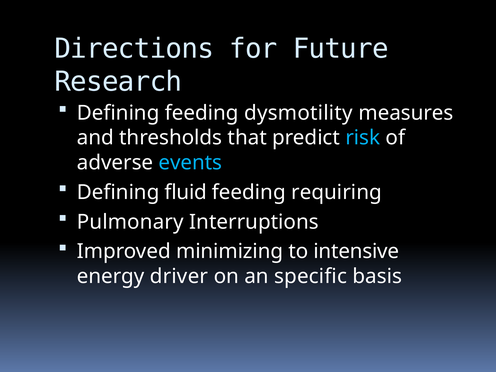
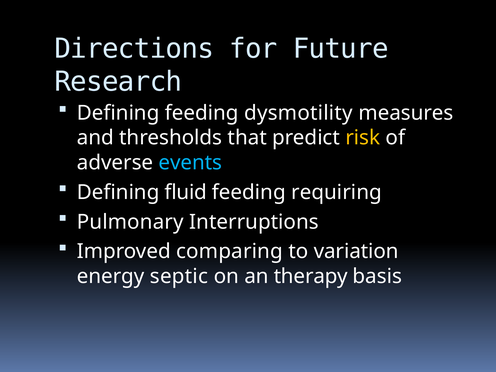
risk colour: light blue -> yellow (363, 138)
minimizing: minimizing -> comparing (230, 251)
intensive: intensive -> variation (356, 251)
driver: driver -> septic (179, 276)
specific: specific -> therapy (311, 276)
